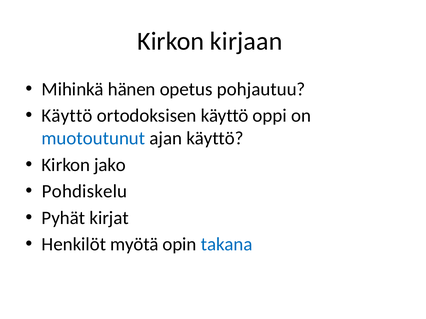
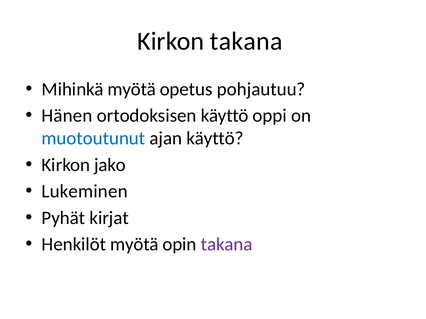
Kirkon kirjaan: kirjaan -> takana (246, 41)
Mihinkä hänen: hänen -> myötä (132, 89)
Käyttö: Käyttö -> Hänen (67, 116)
Pohdiskelu: Pohdiskelu -> Lukeminen (85, 192)
takana colour: blue -> purple (227, 245)
